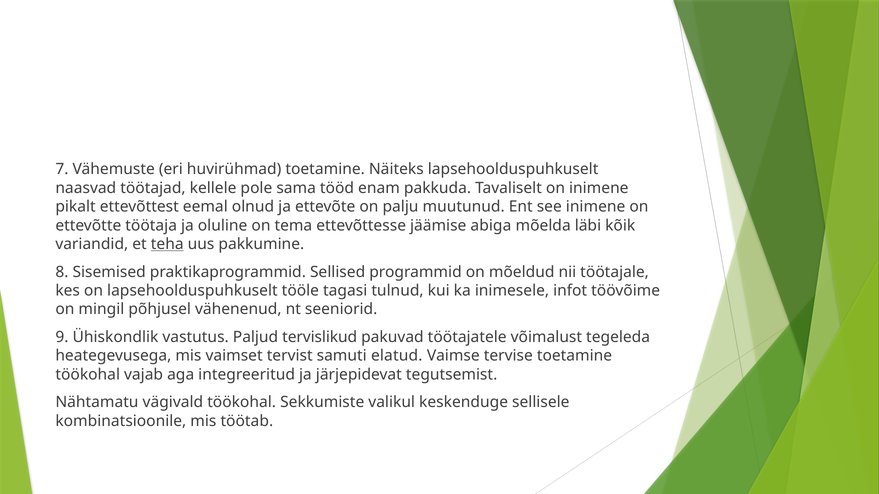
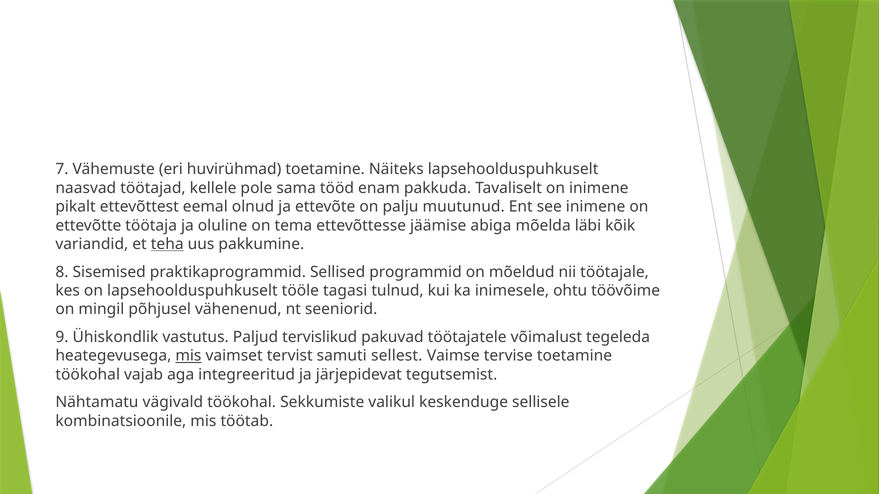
infot: infot -> ohtu (570, 291)
mis underline: none -> present (188, 356)
elatud: elatud -> sellest (397, 356)
